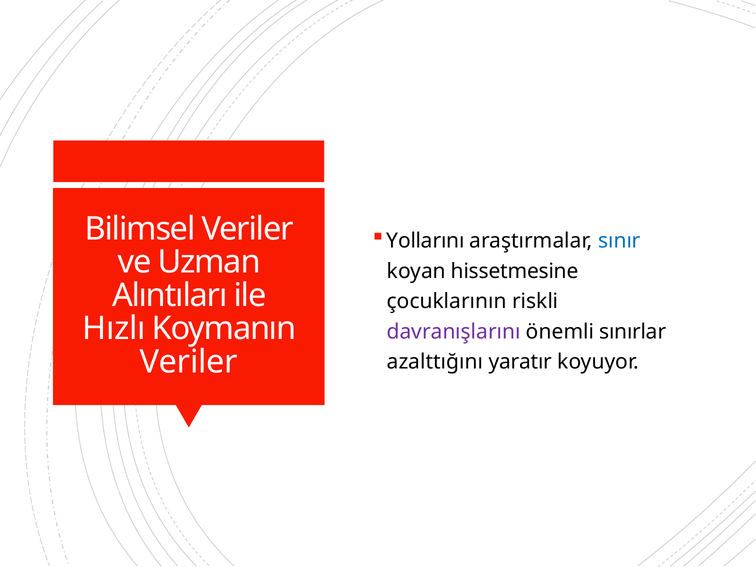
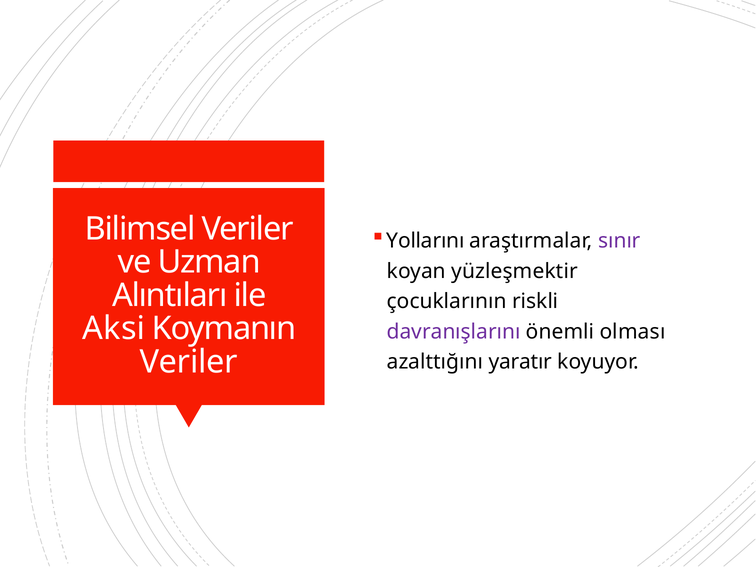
sınır colour: blue -> purple (619, 241)
hissetmesine: hissetmesine -> yüzleşmektir (515, 271)
Hızlı: Hızlı -> Aksi (114, 329)
sınırlar: sınırlar -> olması (633, 332)
